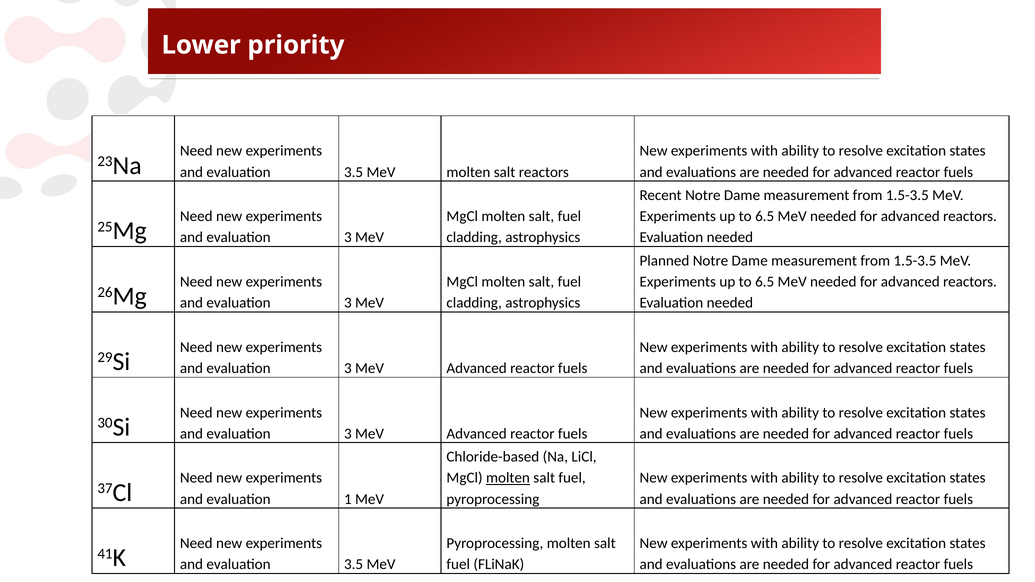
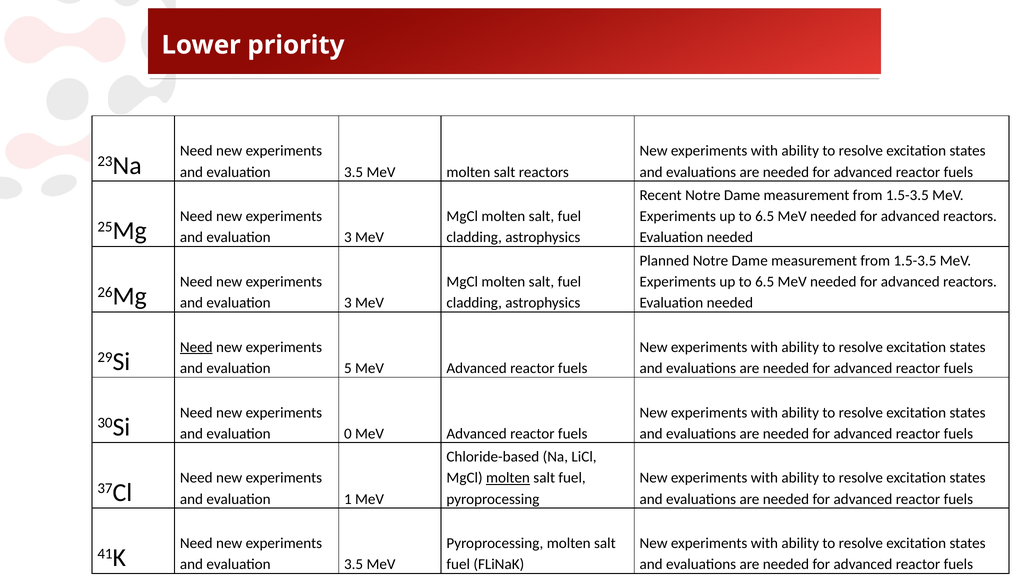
Need underline: none -> present (196, 347)
3: 3 -> 5 (348, 368)
3: 3 -> 0 (348, 434)
